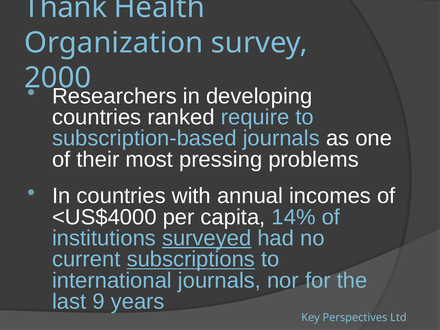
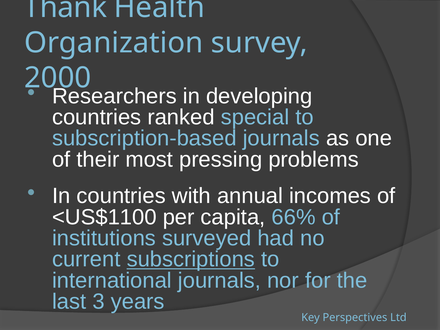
require: require -> special (255, 117)
<US$4000: <US$4000 -> <US$1100 (104, 217)
14%: 14% -> 66% (294, 217)
surveyed underline: present -> none (207, 238)
9: 9 -> 3 (99, 302)
